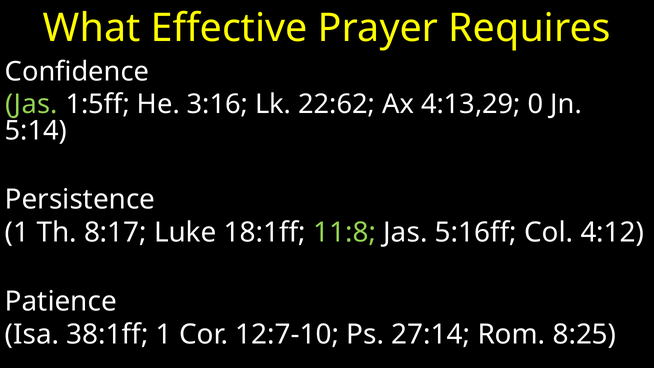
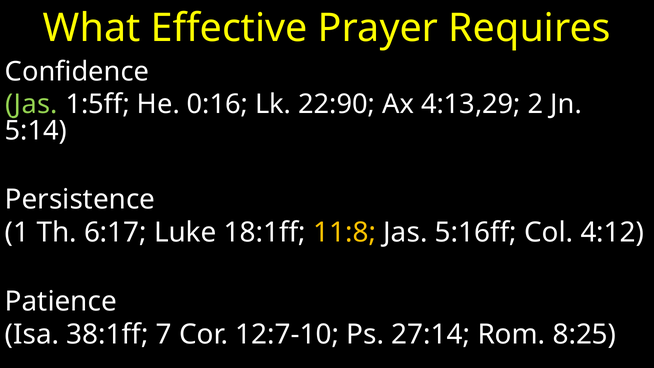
3:16: 3:16 -> 0:16 (218, 104)
22:62: 22:62 -> 22:90 (337, 104)
0: 0 -> 2 (536, 104)
8:17: 8:17 -> 6:17 (115, 233)
11:8 colour: light green -> yellow (345, 233)
38:1ff 1: 1 -> 7 (164, 335)
